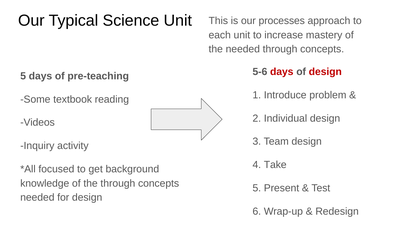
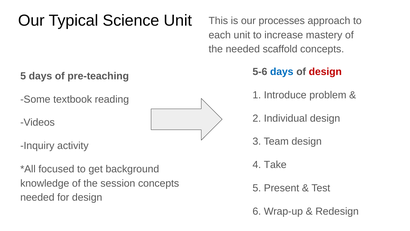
needed through: through -> scaffold (280, 49)
days colour: red -> blue (282, 72)
the through: through -> session (118, 183)
